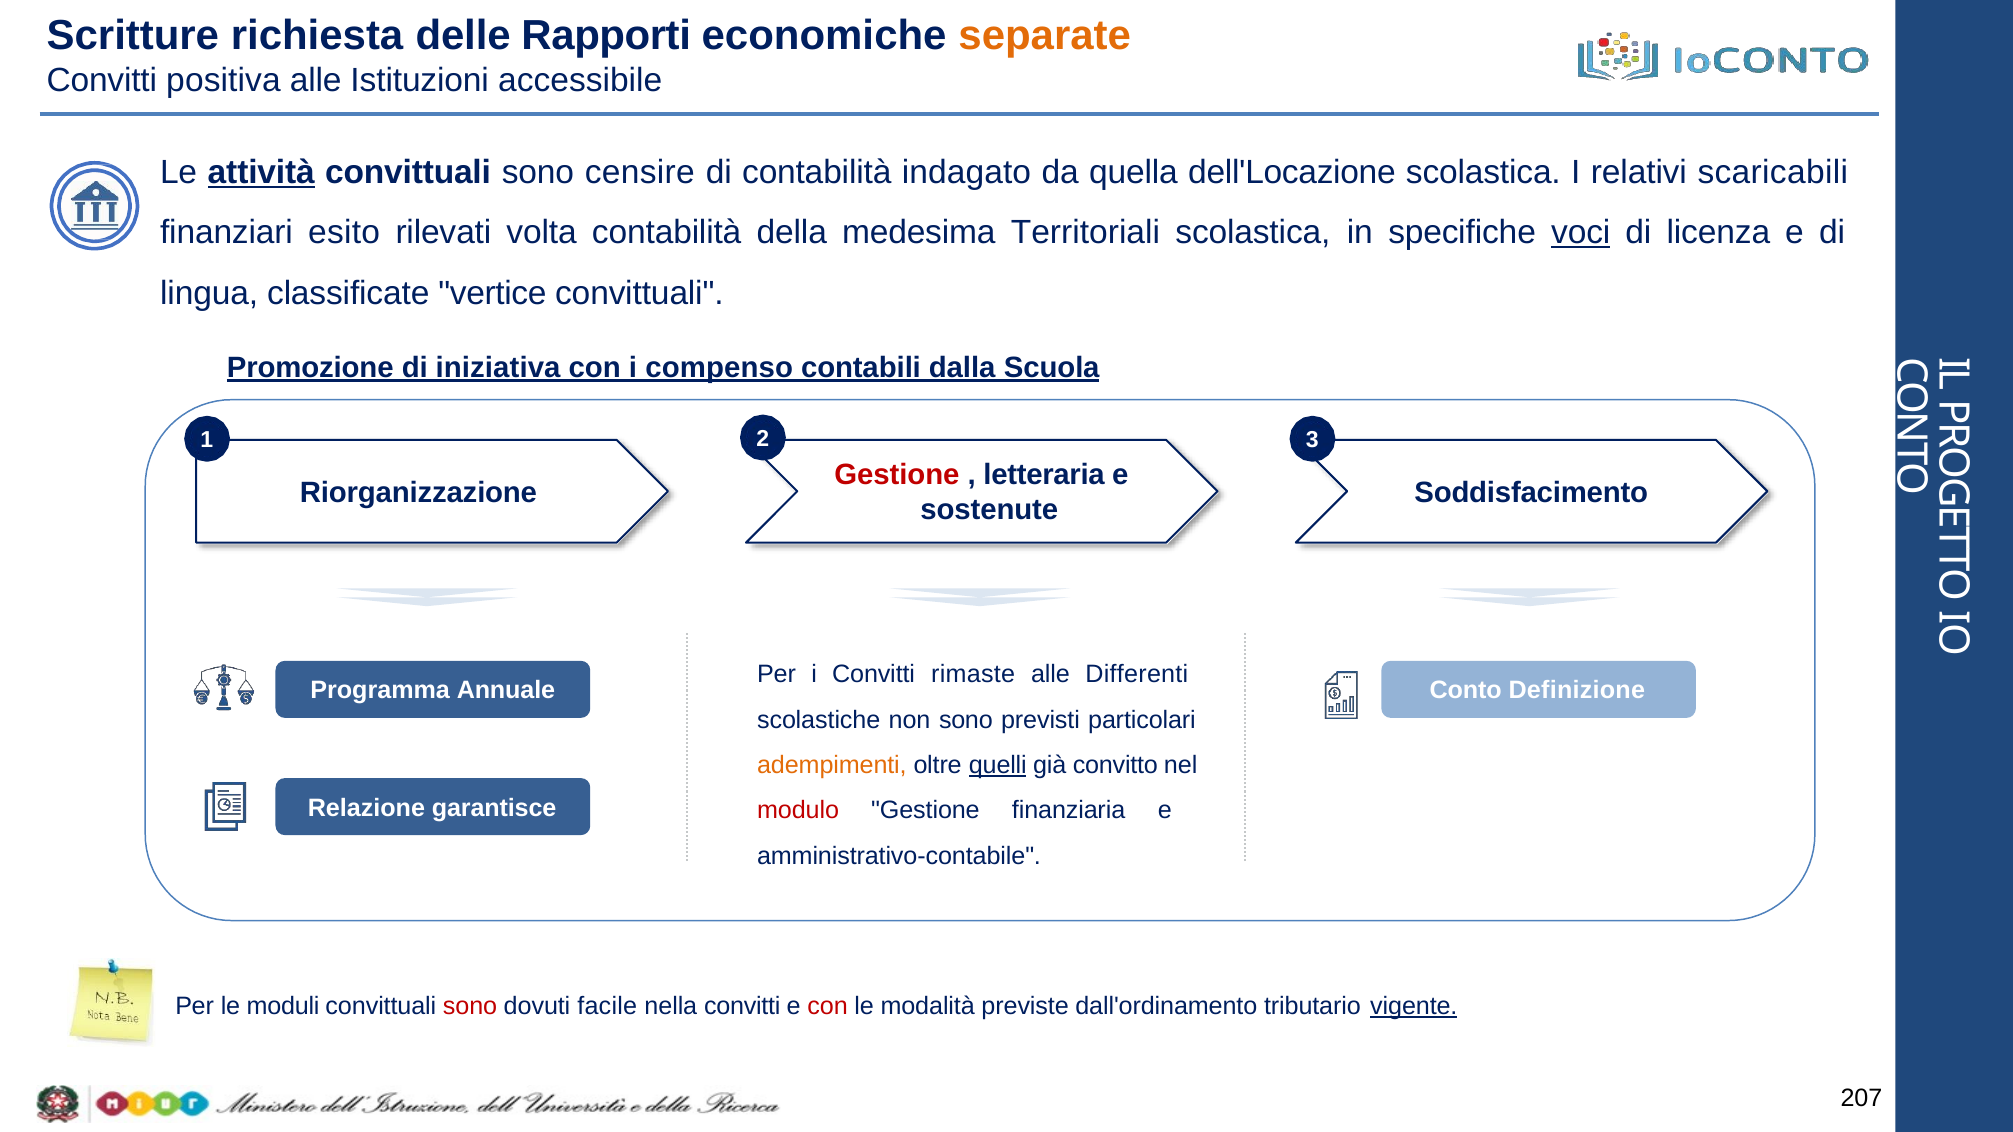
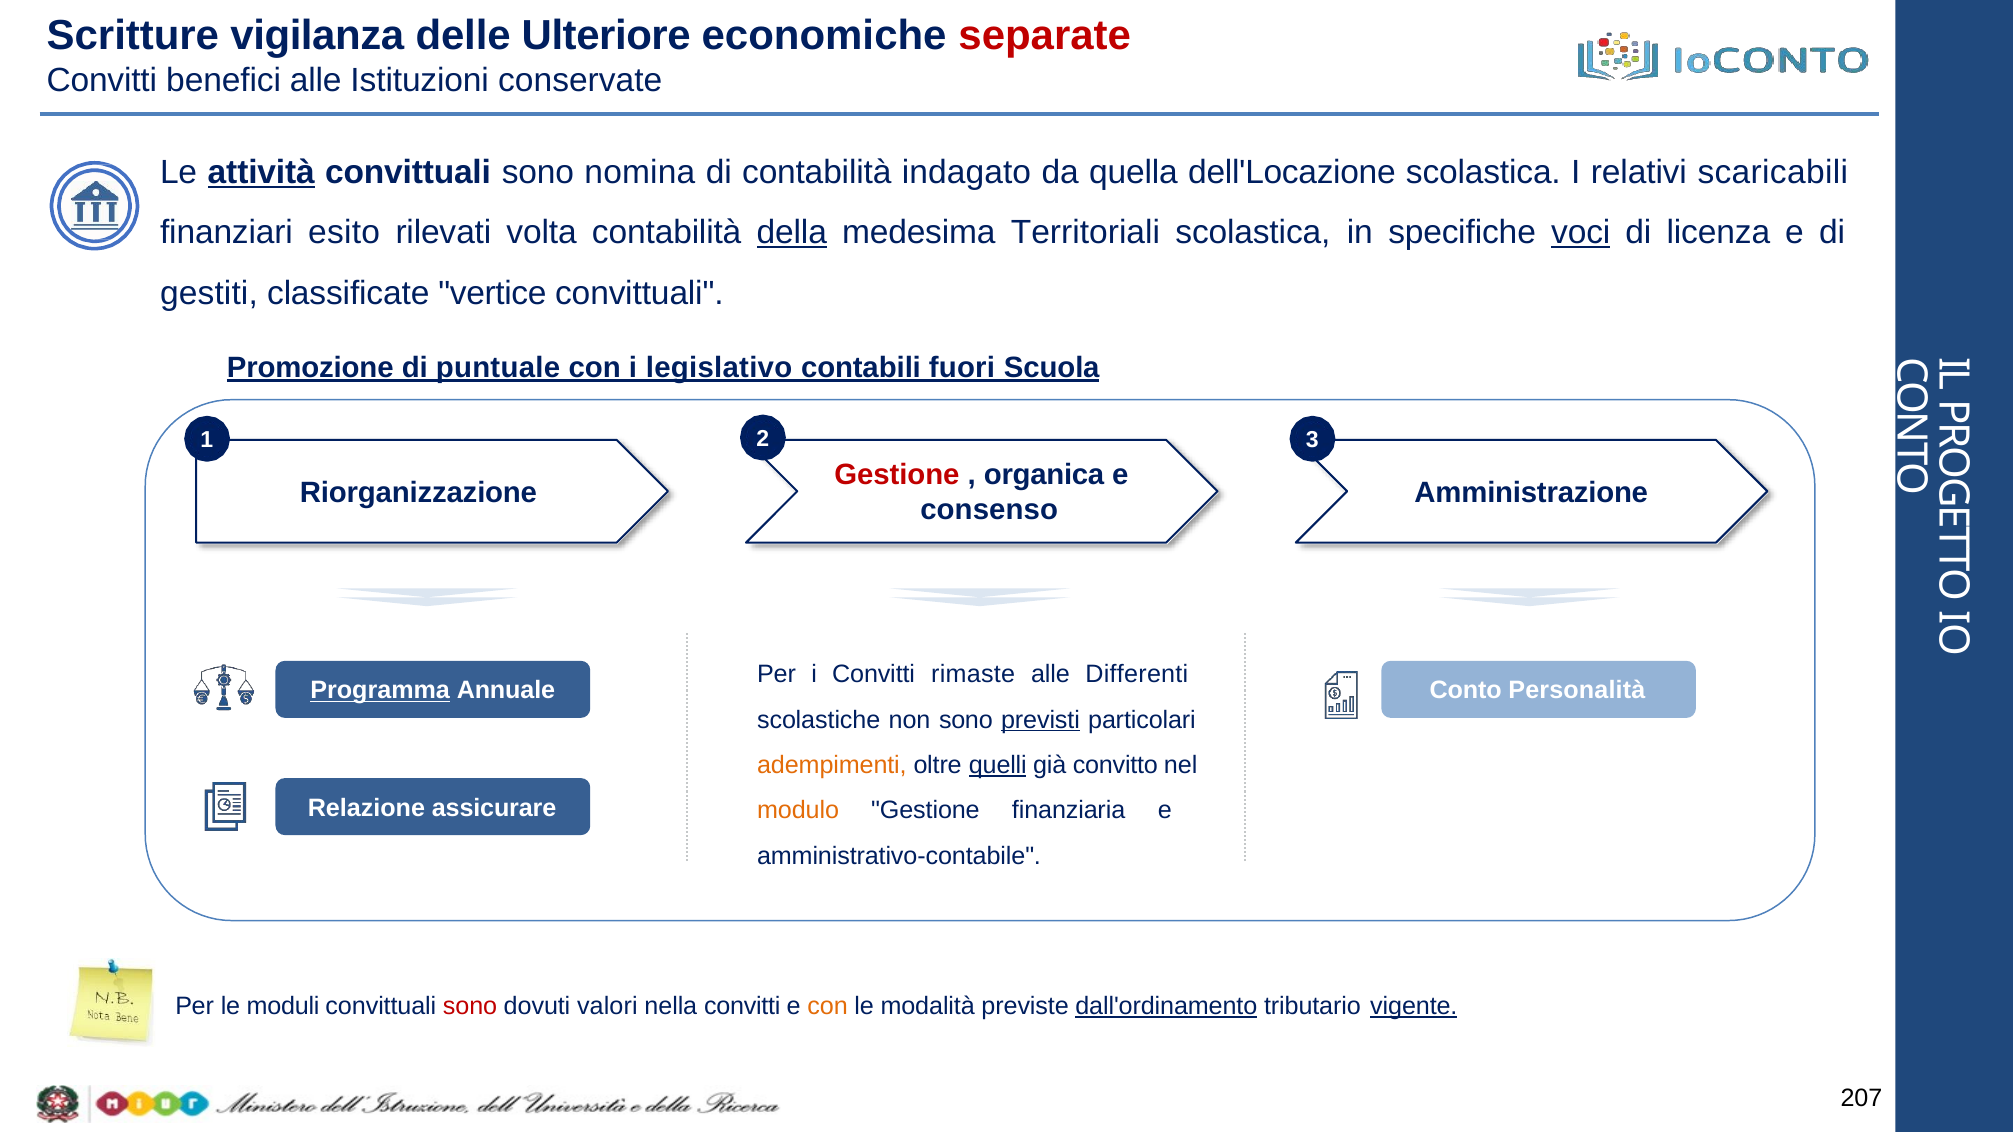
richiesta: richiesta -> vigilanza (317, 35)
Rapporti: Rapporti -> Ulteriore (606, 35)
separate colour: orange -> red (1045, 35)
positiva: positiva -> benefici (224, 80)
accessibile: accessibile -> conservate (580, 80)
censire: censire -> nomina (640, 172)
della underline: none -> present (792, 233)
lingua: lingua -> gestiti (209, 293)
iniziativa: iniziativa -> puntuale (498, 368)
compenso: compenso -> legislativo (719, 368)
dalla: dalla -> fuori (962, 368)
letteraria: letteraria -> organica (1044, 475)
Soddisfacimento: Soddisfacimento -> Amministrazione (1531, 493)
sostenute: sostenute -> consenso (989, 510)
Programma underline: none -> present (380, 691)
Definizione: Definizione -> Personalità (1577, 691)
previsti underline: none -> present (1040, 720)
garantisce: garantisce -> assicurare (494, 808)
modulo colour: red -> orange (798, 811)
facile: facile -> valori (607, 1006)
con colour: red -> orange (828, 1006)
dall'ordinamento underline: none -> present (1166, 1006)
